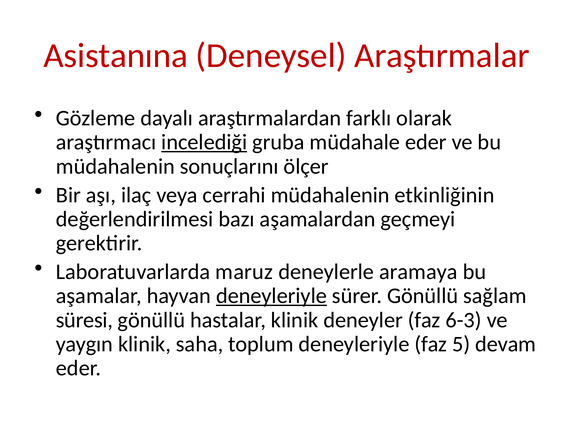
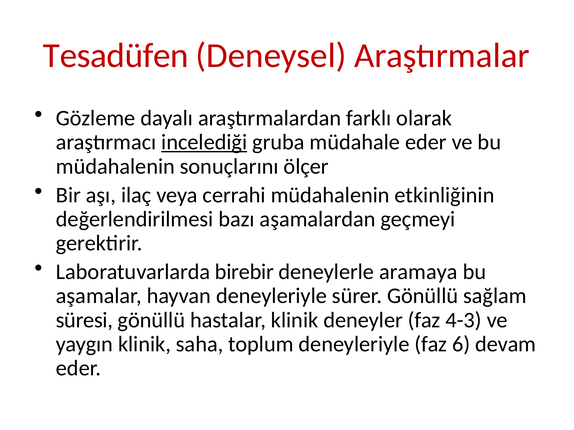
Asistanına: Asistanına -> Tesadüfen (116, 56)
maruz: maruz -> birebir (244, 272)
deneyleriyle underline: present -> none (271, 296)
6-3: 6-3 -> 4-3 (464, 320)
5: 5 -> 6 (461, 344)
